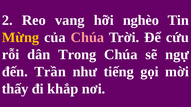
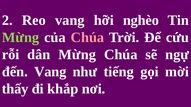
Mừng colour: yellow -> light green (21, 38)
dân Trong: Trong -> Mừng (77, 55)
đến Trần: Trần -> Vang (50, 72)
